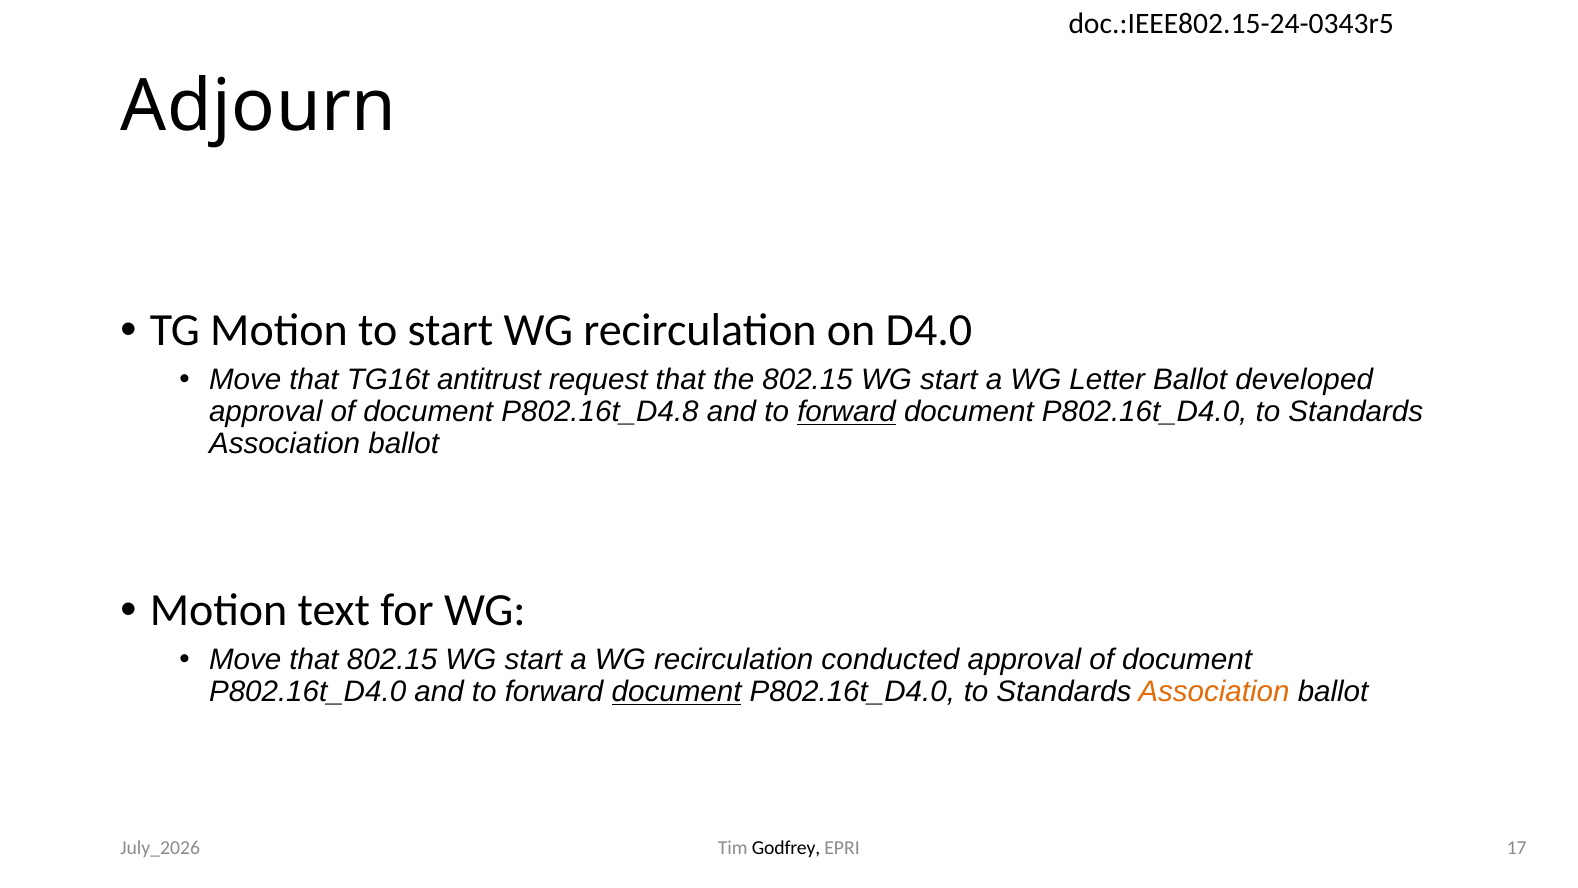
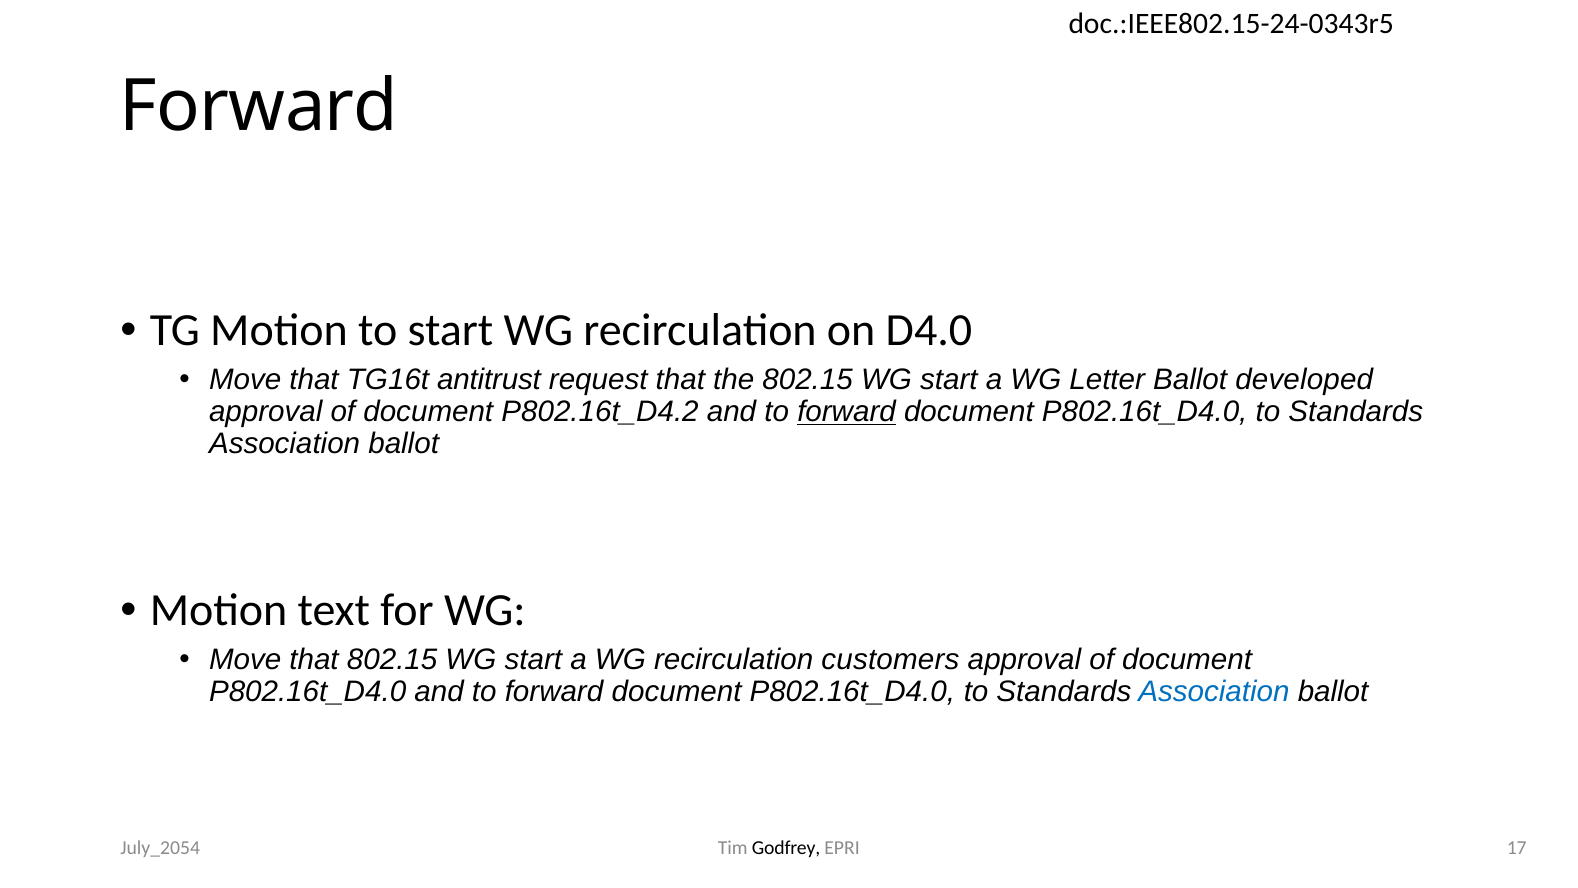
Adjourn: Adjourn -> Forward (259, 107)
P802.16t_D4.8: P802.16t_D4.8 -> P802.16t_D4.2 (600, 412)
conducted: conducted -> customers (890, 660)
document underline: present -> none (677, 692)
Association colour: orange -> blue (1214, 692)
July_2026: July_2026 -> July_2054 (160, 848)
